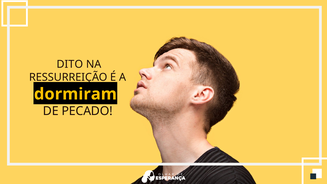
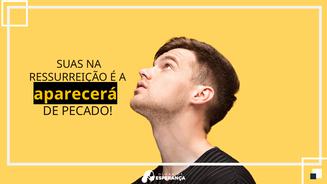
DITO: DITO -> SUAS (70, 64)
dormiram: dormiram -> aparecerá (75, 94)
